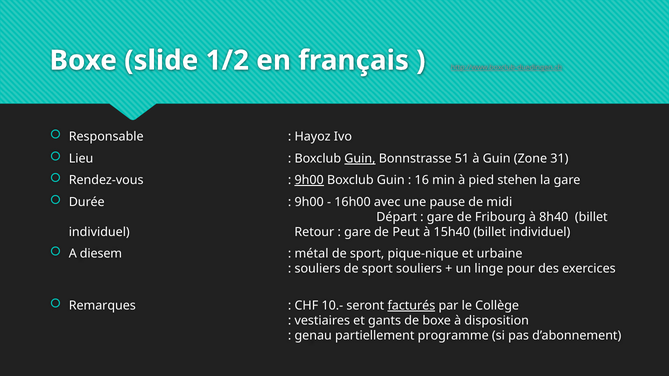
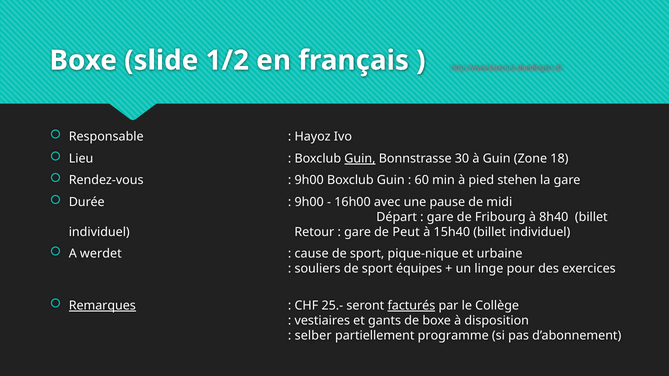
51: 51 -> 30 (462, 159)
31: 31 -> 18 (559, 159)
9h00 underline: present -> none (309, 180)
16: 16 -> 60 (422, 180)
diesem: diesem -> werdet (101, 254)
métal: métal -> cause (312, 254)
sport souliers: souliers -> équipes (419, 269)
Remarques underline: none -> present (102, 306)
10.-: 10.- -> 25.- (332, 306)
genau: genau -> selber (313, 336)
